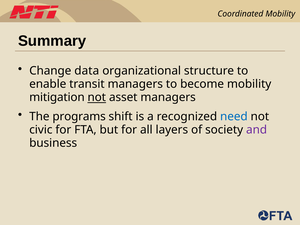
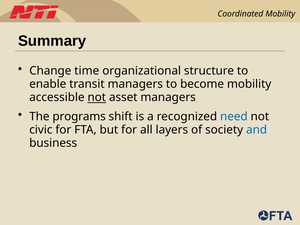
data: data -> time (87, 71)
mitigation: mitigation -> accessible (57, 97)
and colour: purple -> blue (257, 130)
